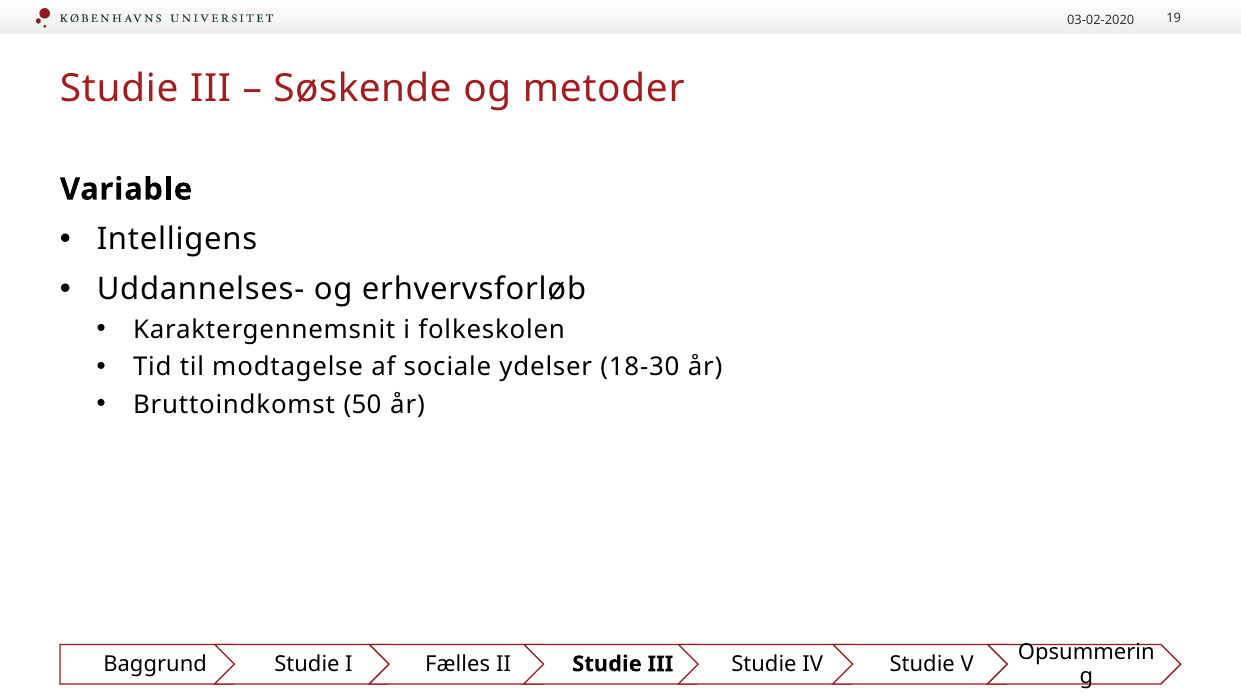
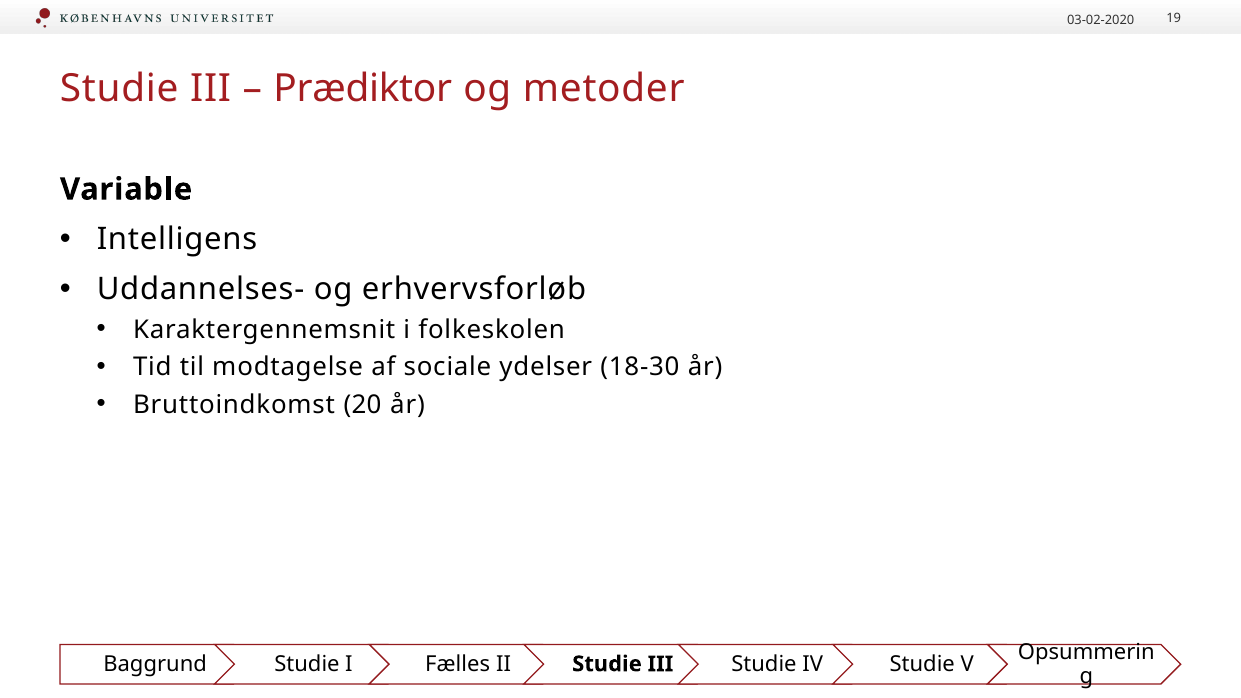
Søskende: Søskende -> Prædiktor (363, 89)
50: 50 -> 20 (363, 405)
